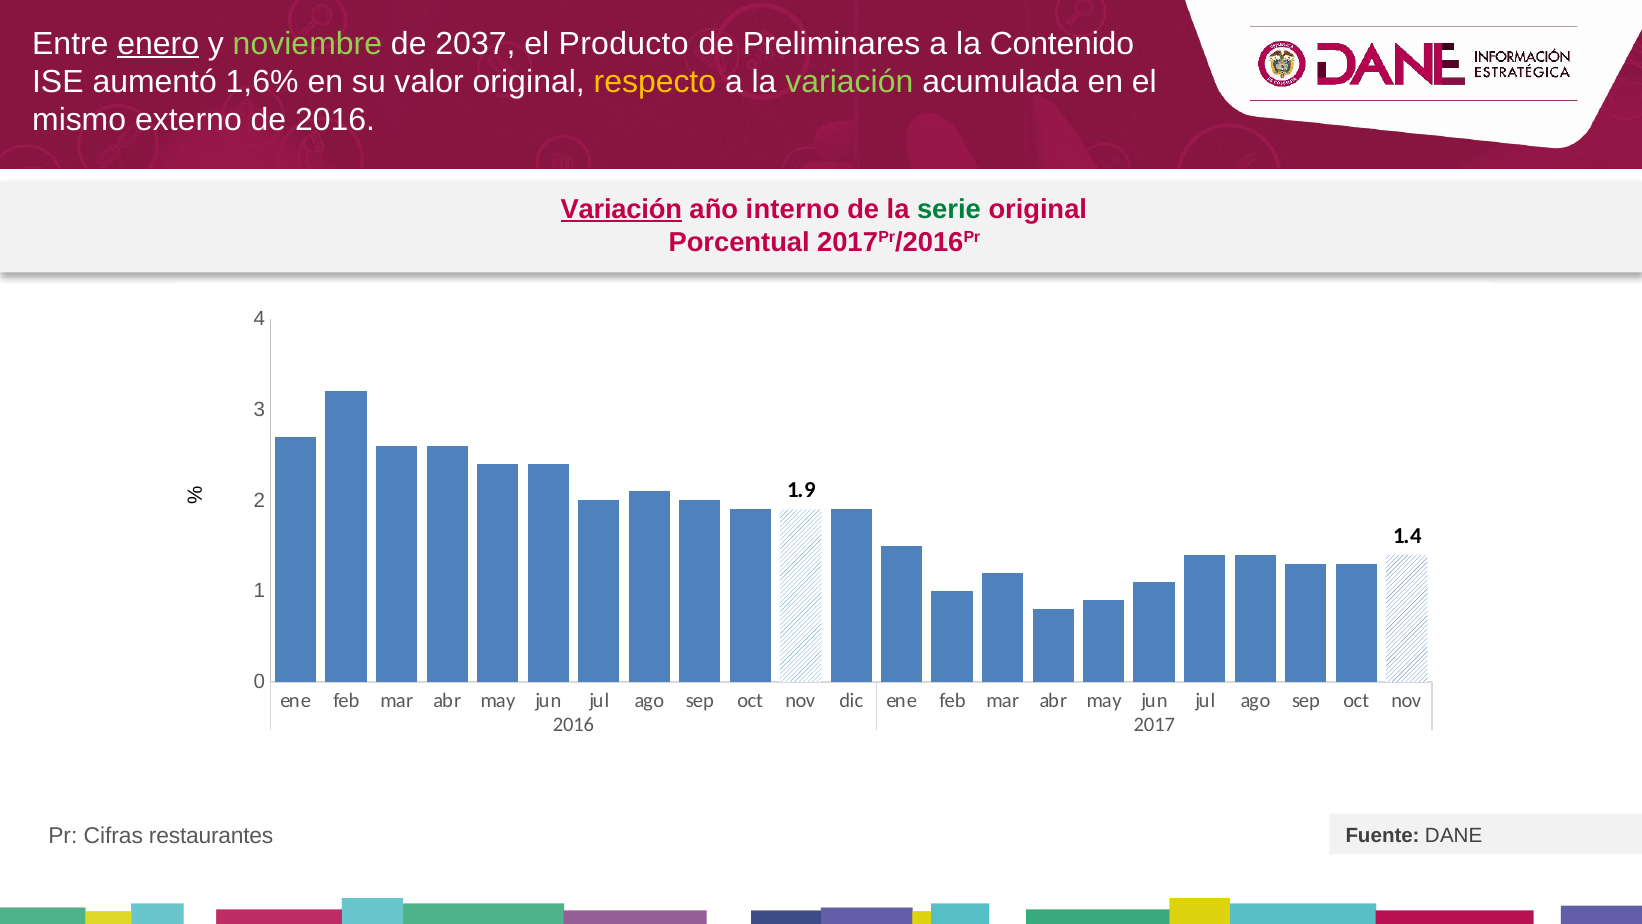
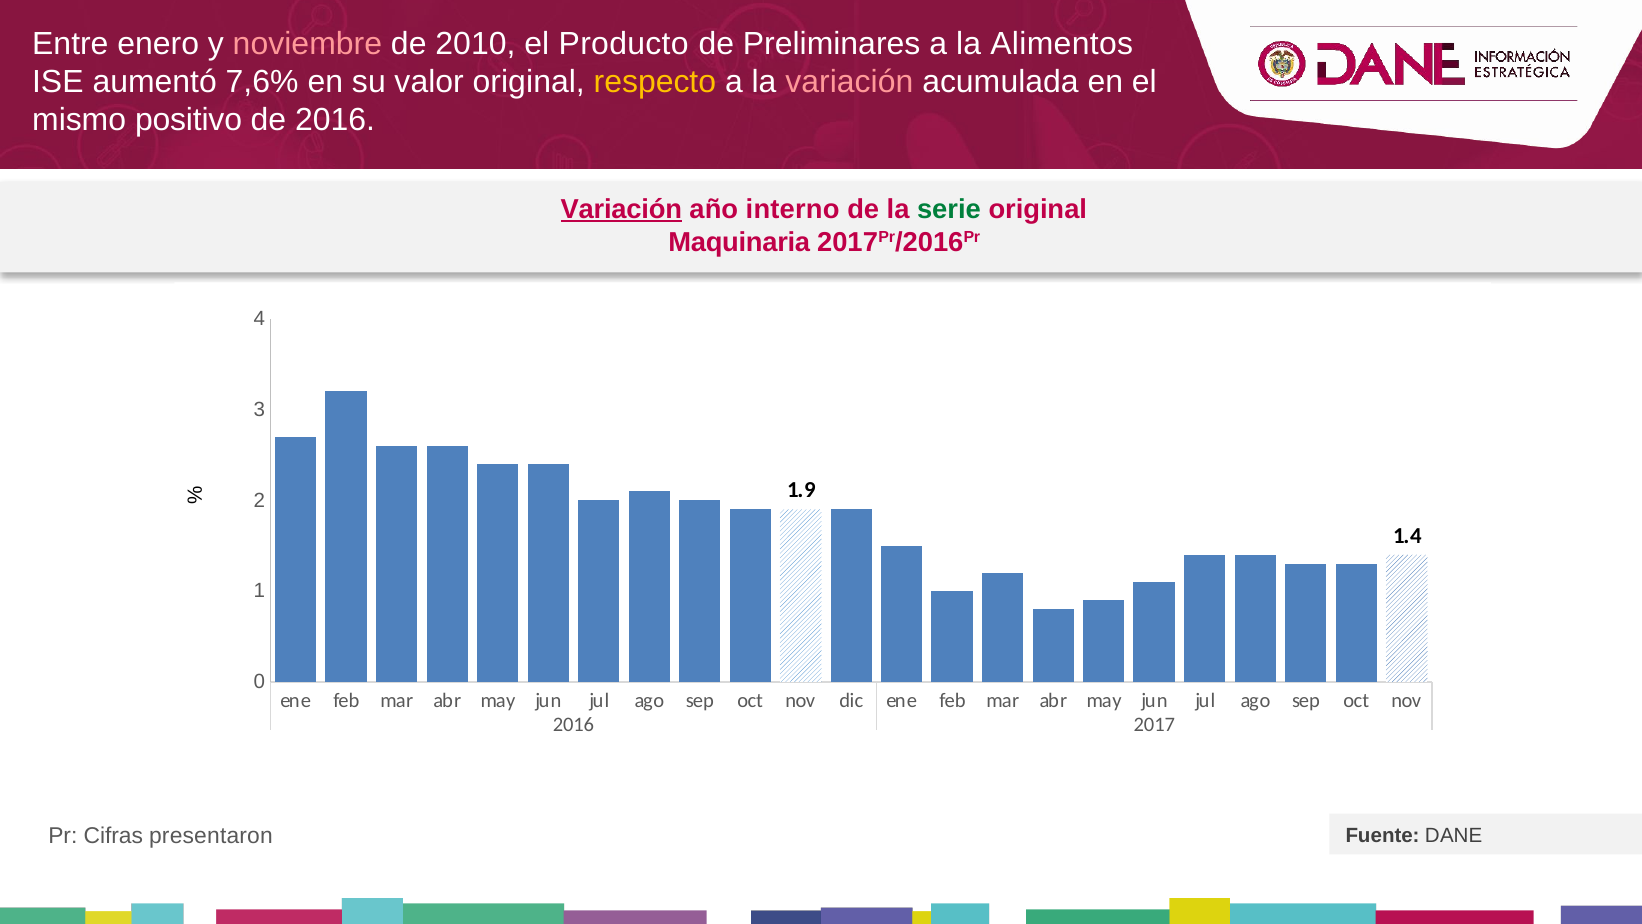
enero underline: present -> none (158, 44)
noviembre colour: light green -> pink (307, 44)
2037: 2037 -> 2010 (475, 44)
Contenido: Contenido -> Alimentos (1062, 44)
1,6%: 1,6% -> 7,6% (262, 82)
variación colour: light green -> pink (849, 82)
externo: externo -> positivo (189, 120)
Porcentual: Porcentual -> Maquinaria (739, 242)
restaurantes: restaurantes -> presentaron (211, 835)
